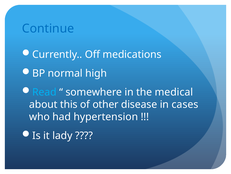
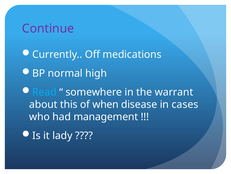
Continue colour: blue -> purple (48, 28)
medical: medical -> warrant (174, 92)
other: other -> when (105, 104)
hypertension: hypertension -> management (106, 116)
